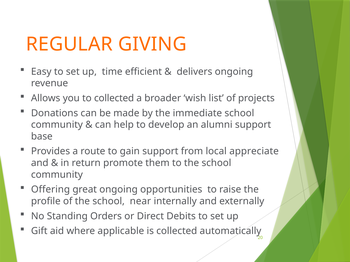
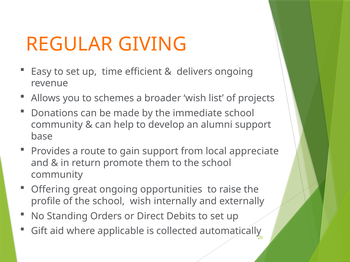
to collected: collected -> schemes (114, 98)
school near: near -> wish (140, 202)
